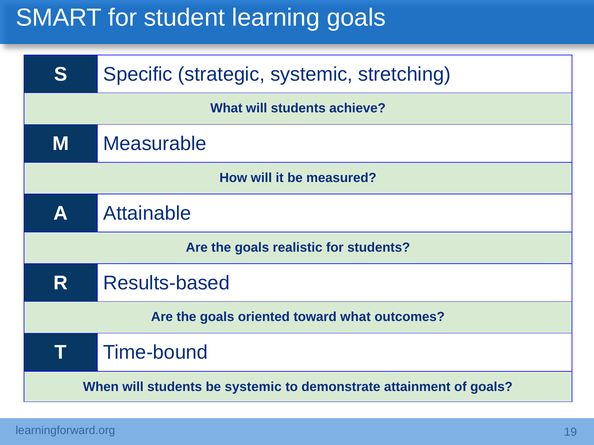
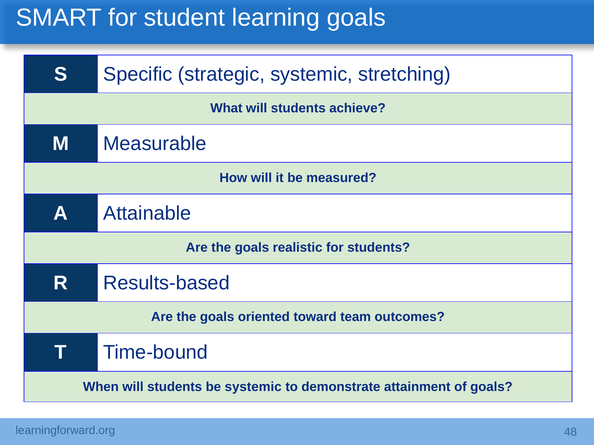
toward what: what -> team (356, 317)
19: 19 -> 48 (570, 432)
